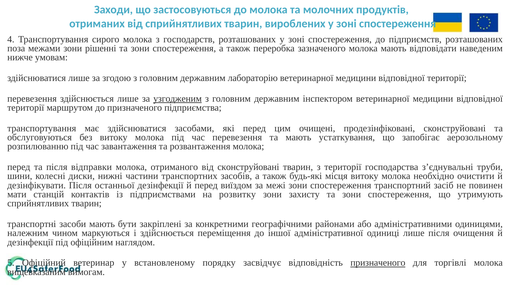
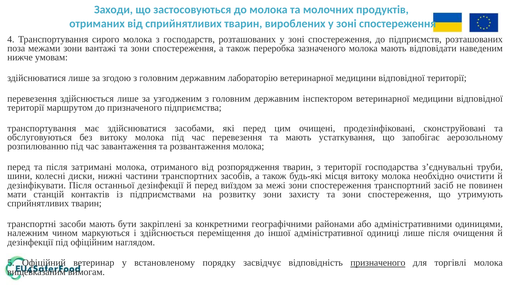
рішенні: рішенні -> вантажі (101, 48)
узгодженим underline: present -> none (178, 99)
відправки: відправки -> затримані (92, 167)
від сконструйовані: сконструйовані -> розпорядження (248, 167)
